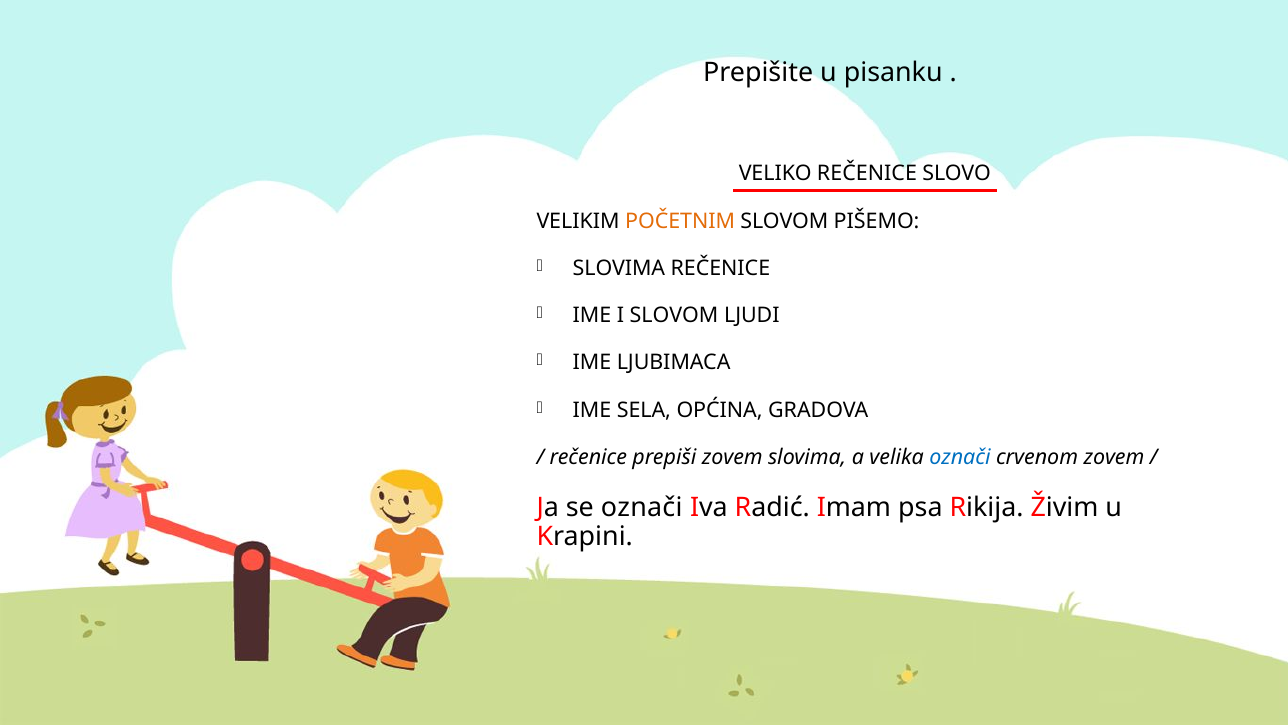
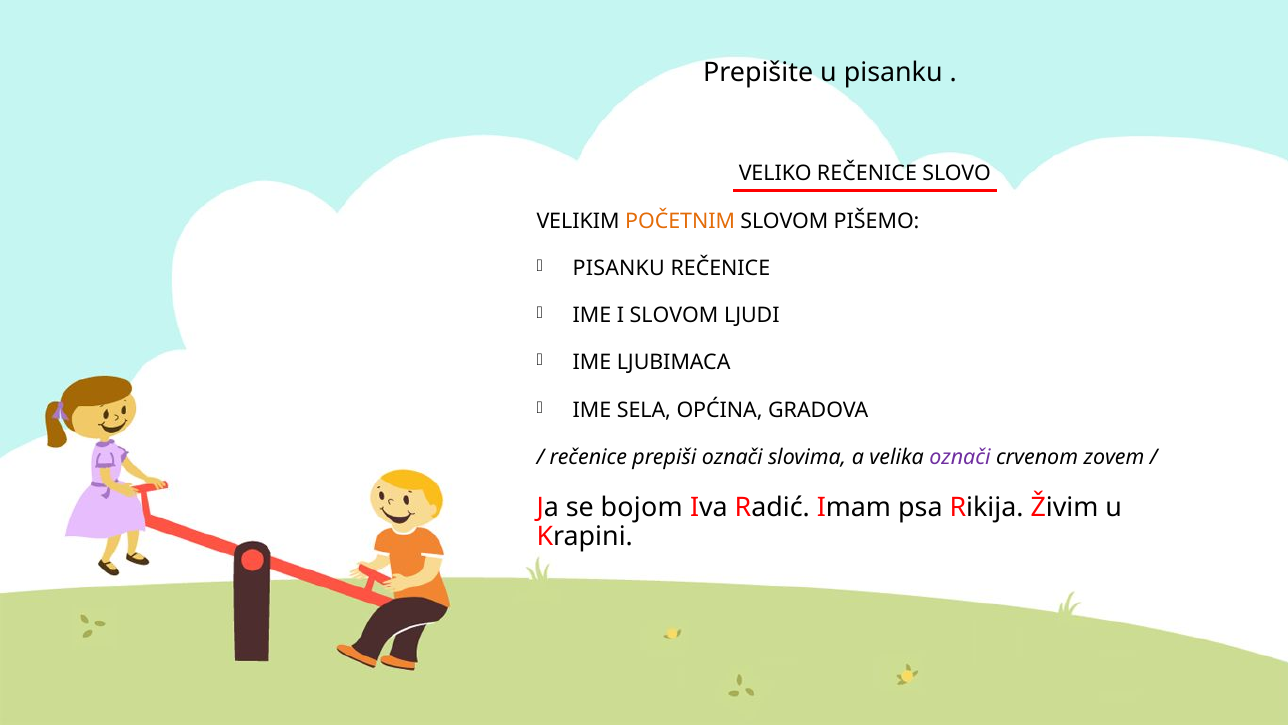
SLOVIMA: SLOVIMA -> PISANKU (619, 268)
prepiši zovem: zovem -> označi (732, 457)
označi colour: blue -> purple (960, 457)
se označi: označi -> bojom (642, 507)
